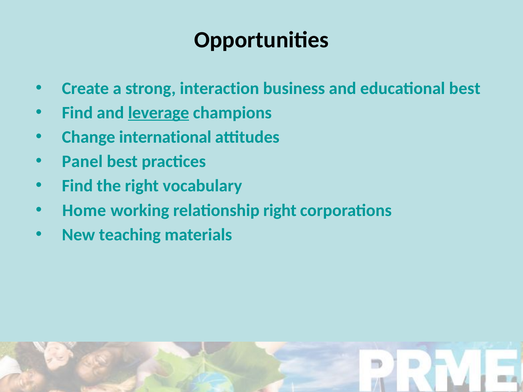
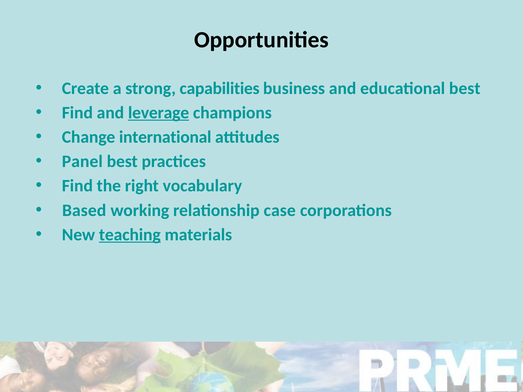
interaction: interaction -> capabilities (220, 88)
Home: Home -> Based (84, 210)
relationship right: right -> case (280, 210)
teaching underline: none -> present (130, 235)
